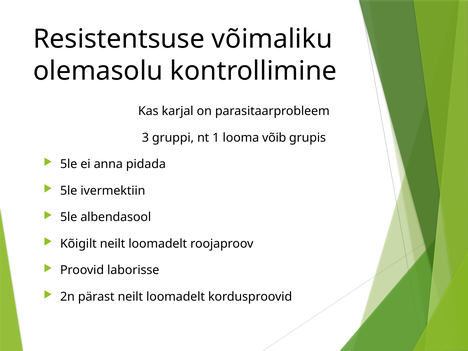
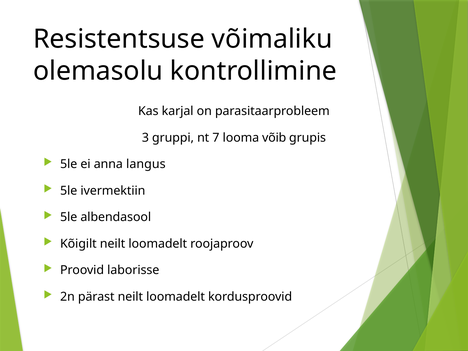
1: 1 -> 7 (216, 138)
pidada: pidada -> langus (146, 164)
